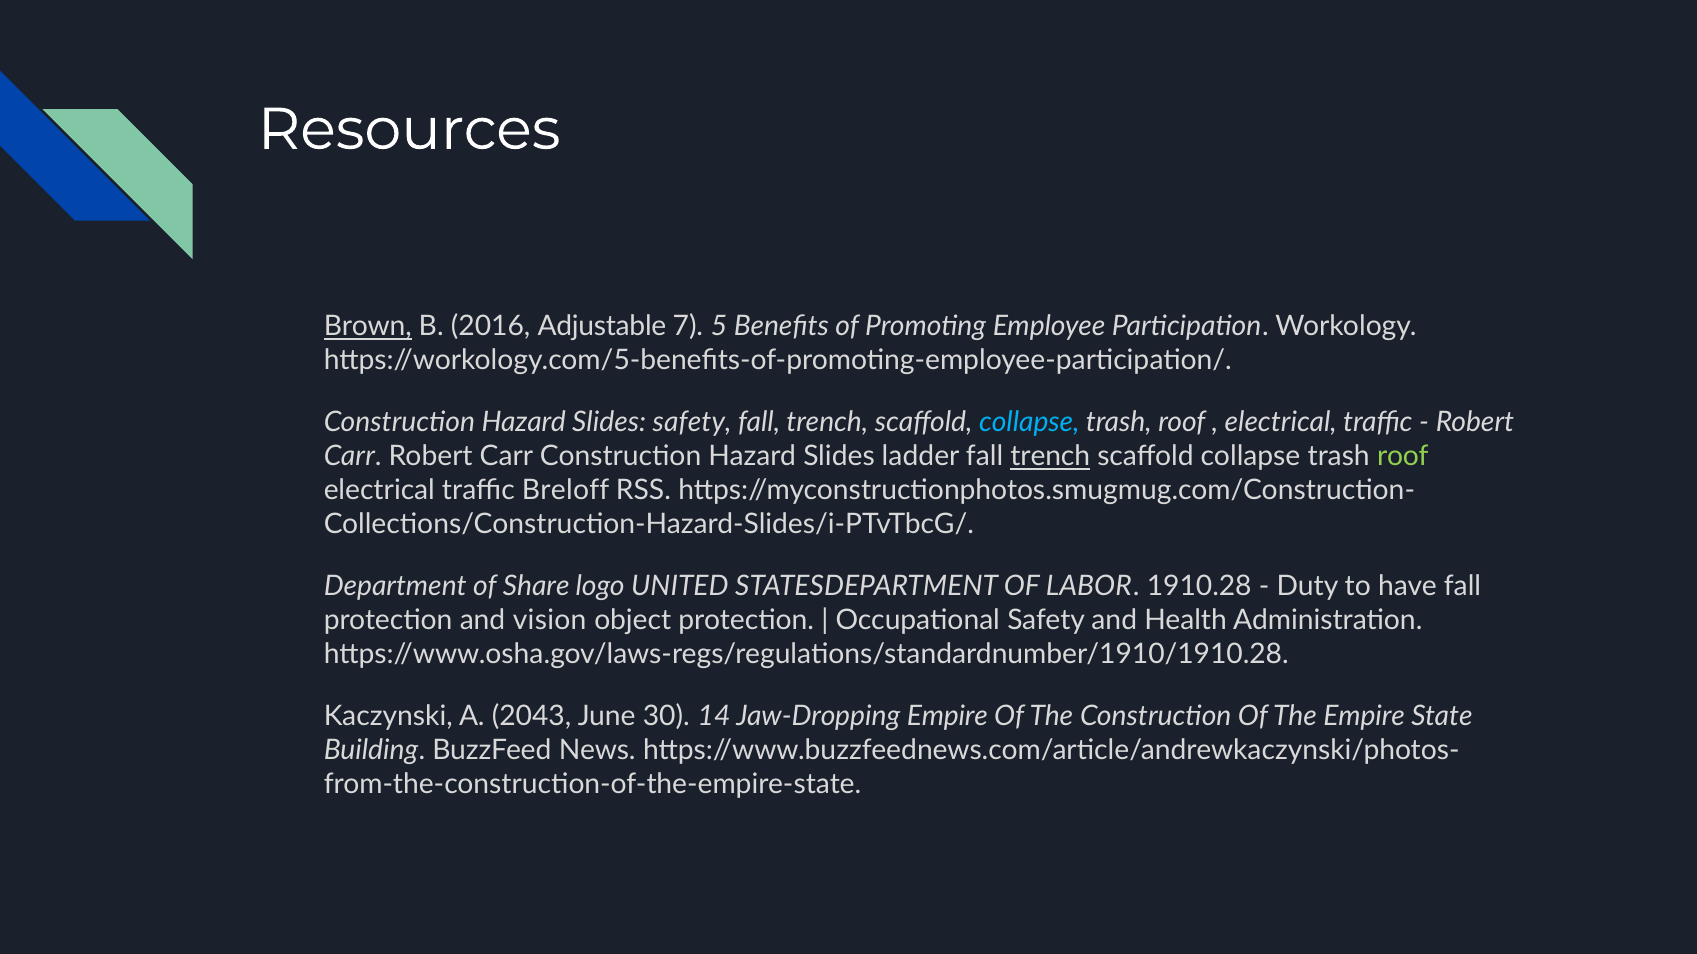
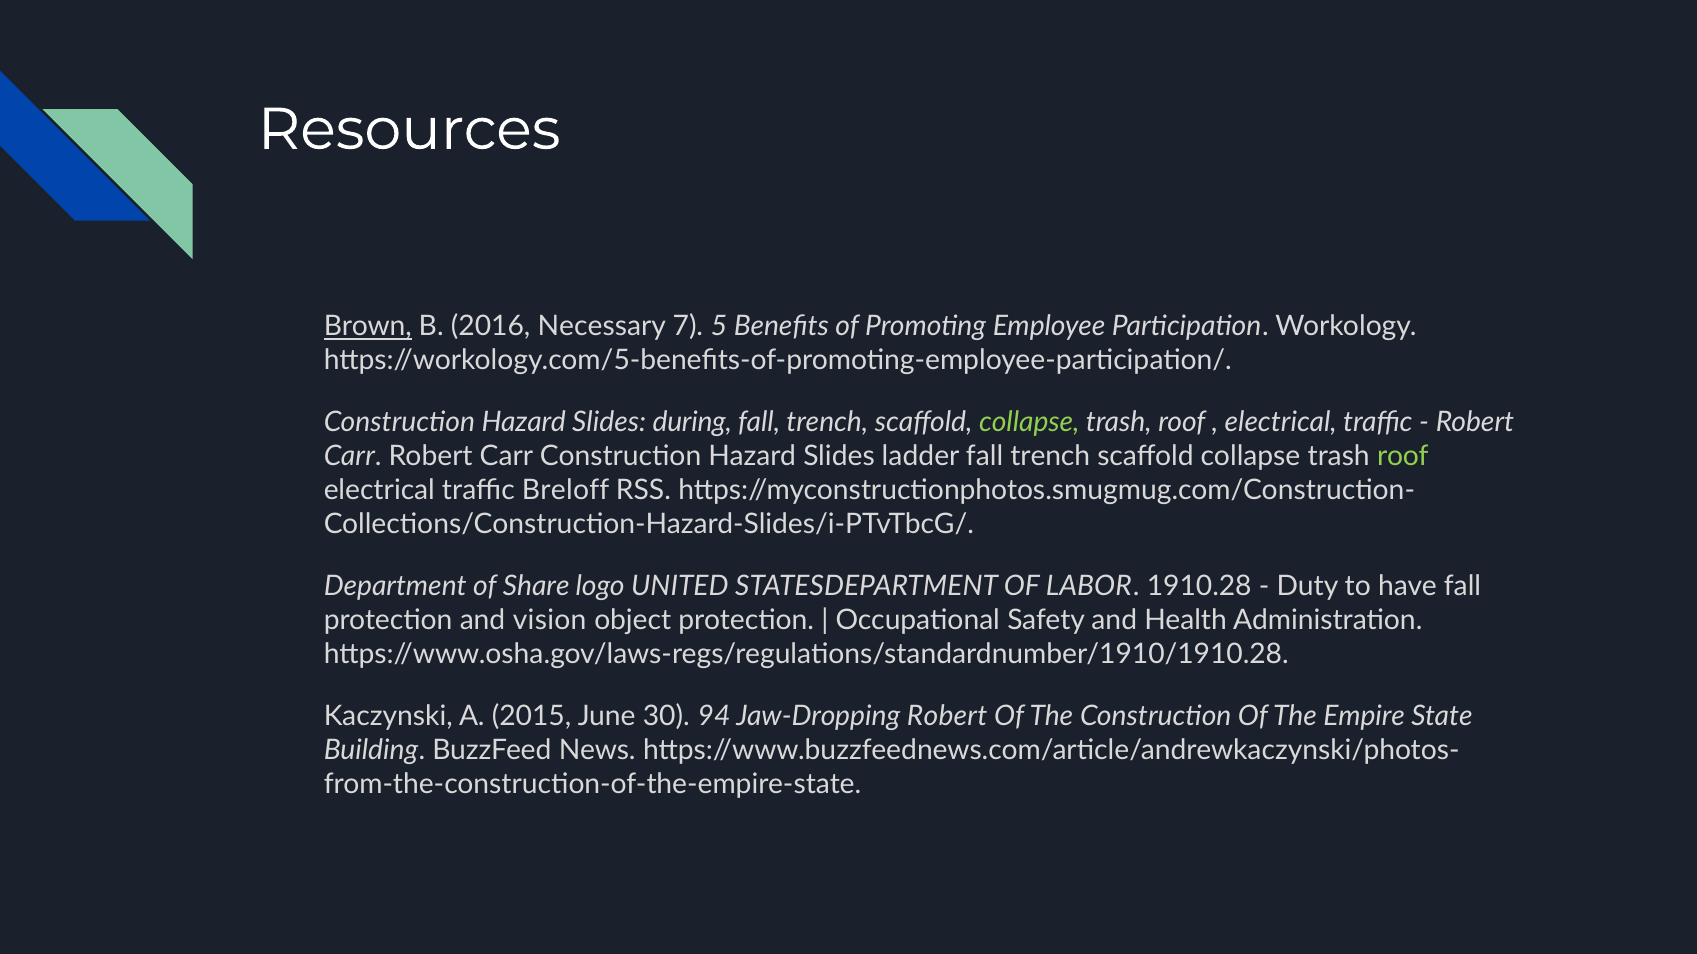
Adjustable: Adjustable -> Necessary (602, 327)
Slides safety: safety -> during (692, 423)
collapse colour: light blue -> light green (1029, 423)
trench underline: present -> none (1050, 457)
2043: 2043 -> 2015 (532, 717)
14: 14 -> 94 (714, 717)
Jaw-Dropping Empire: Empire -> Robert (947, 717)
